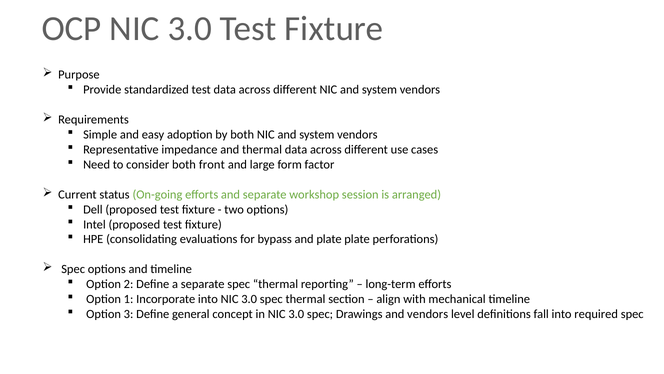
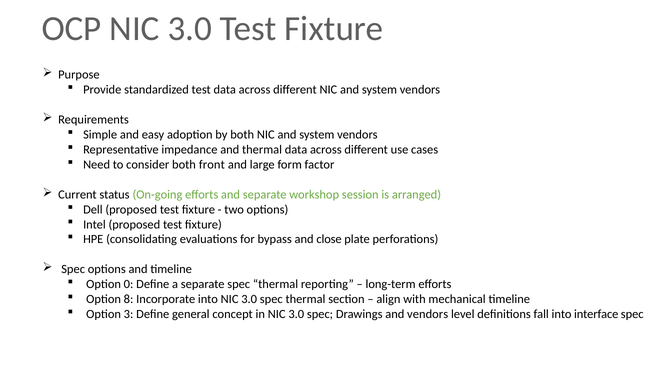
and plate: plate -> close (329, 239)
2: 2 -> 0 (129, 284)
1: 1 -> 8 (129, 299)
required: required -> interface (596, 314)
